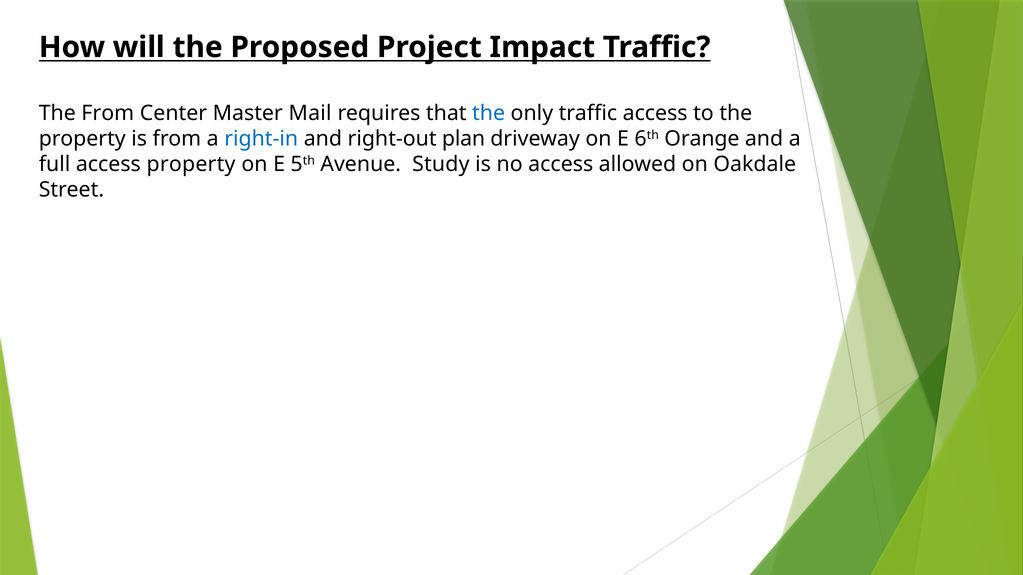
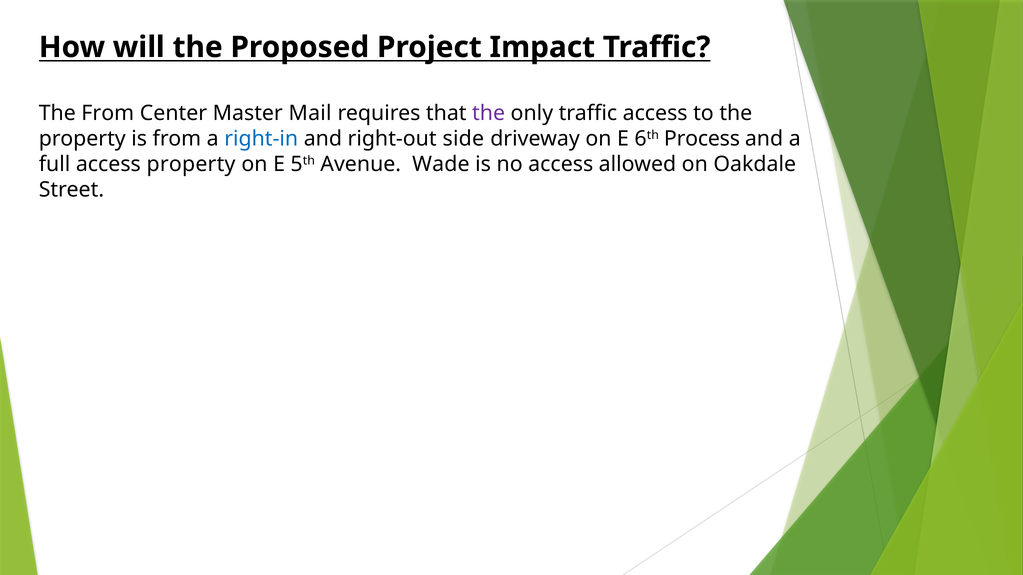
the colour: blue -> purple (489, 113)
plan: plan -> side (463, 139)
Orange: Orange -> Process (702, 139)
Study: Study -> Wade (441, 164)
